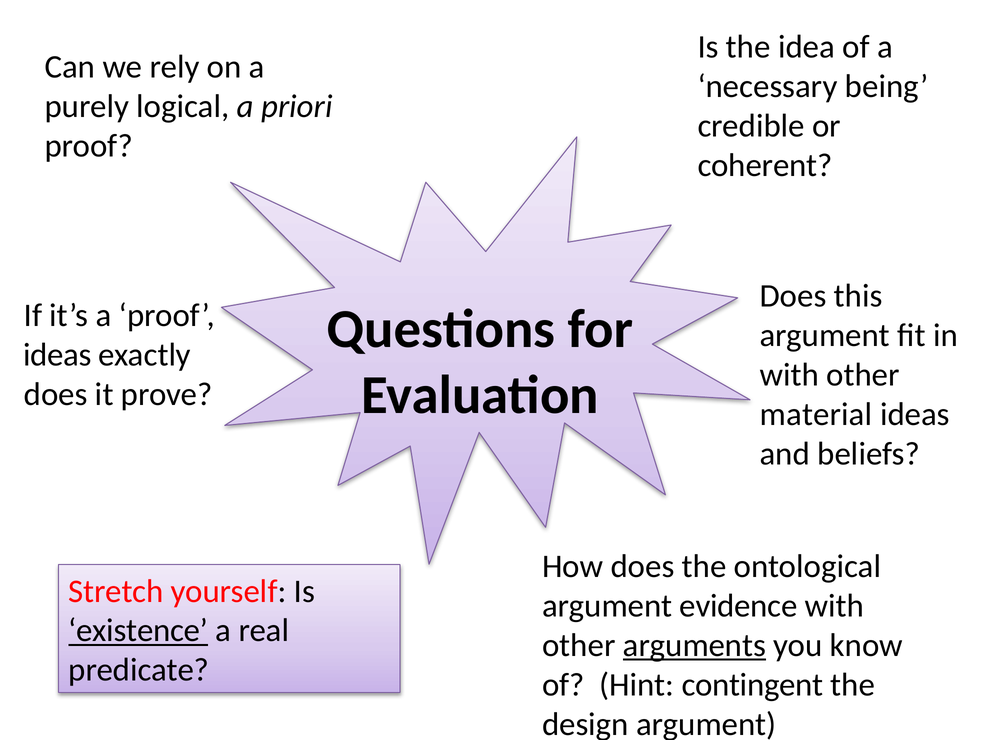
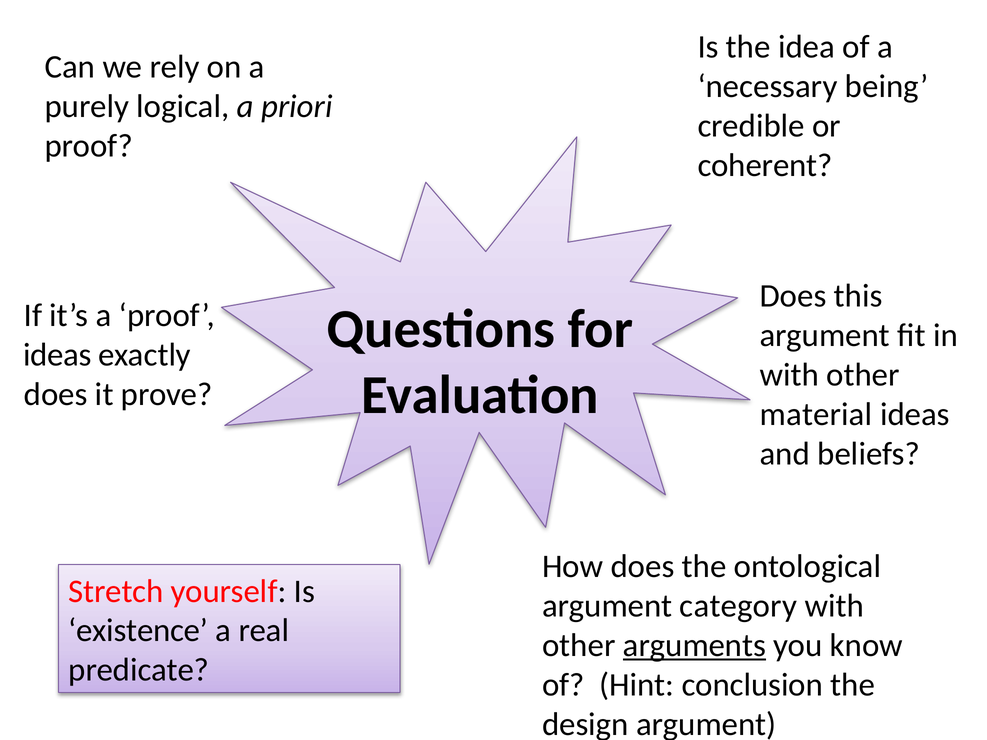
evidence: evidence -> category (738, 606)
existence underline: present -> none (138, 631)
contingent: contingent -> conclusion (752, 685)
